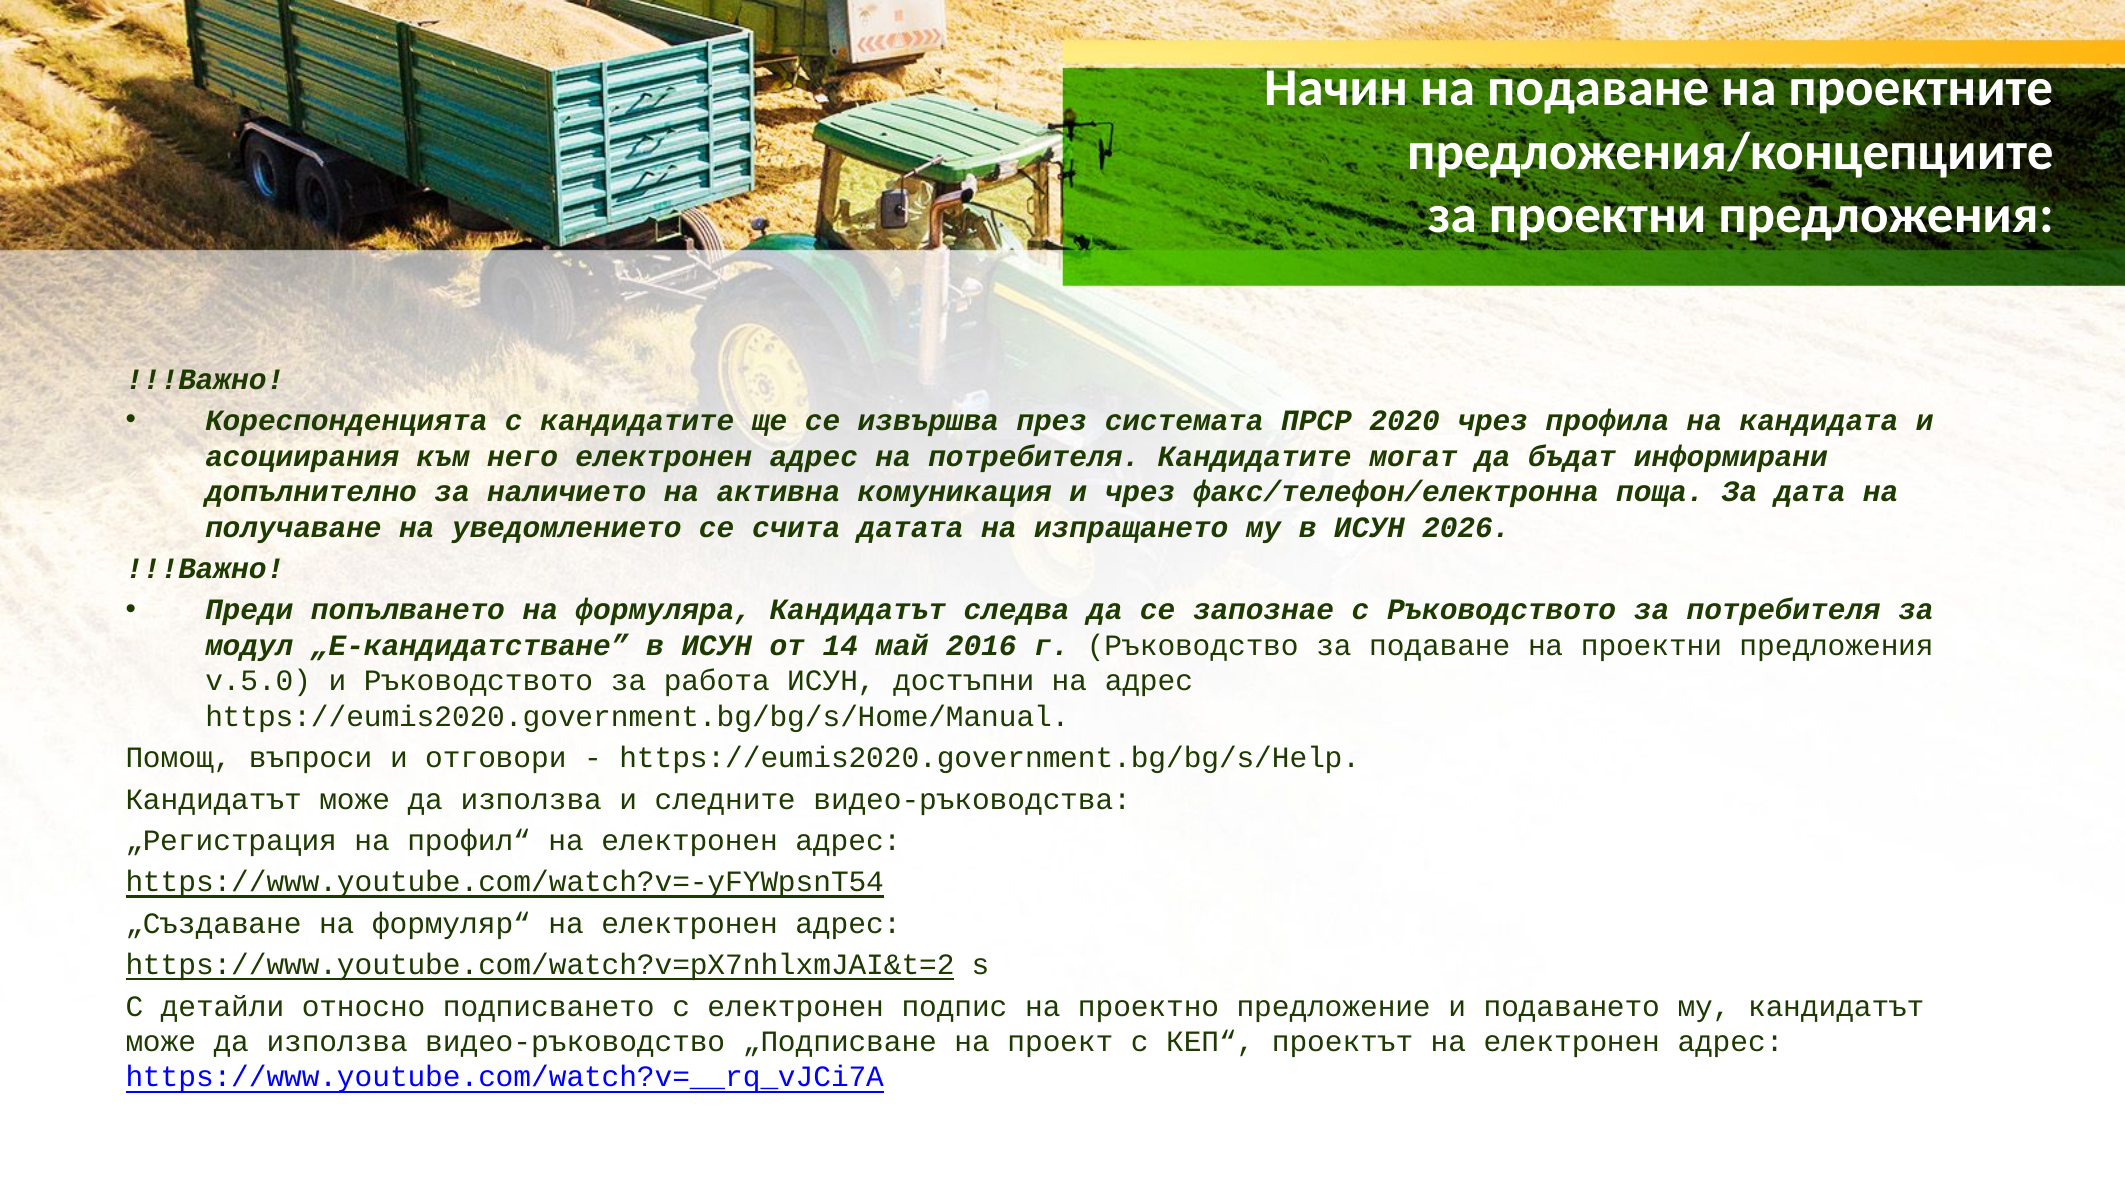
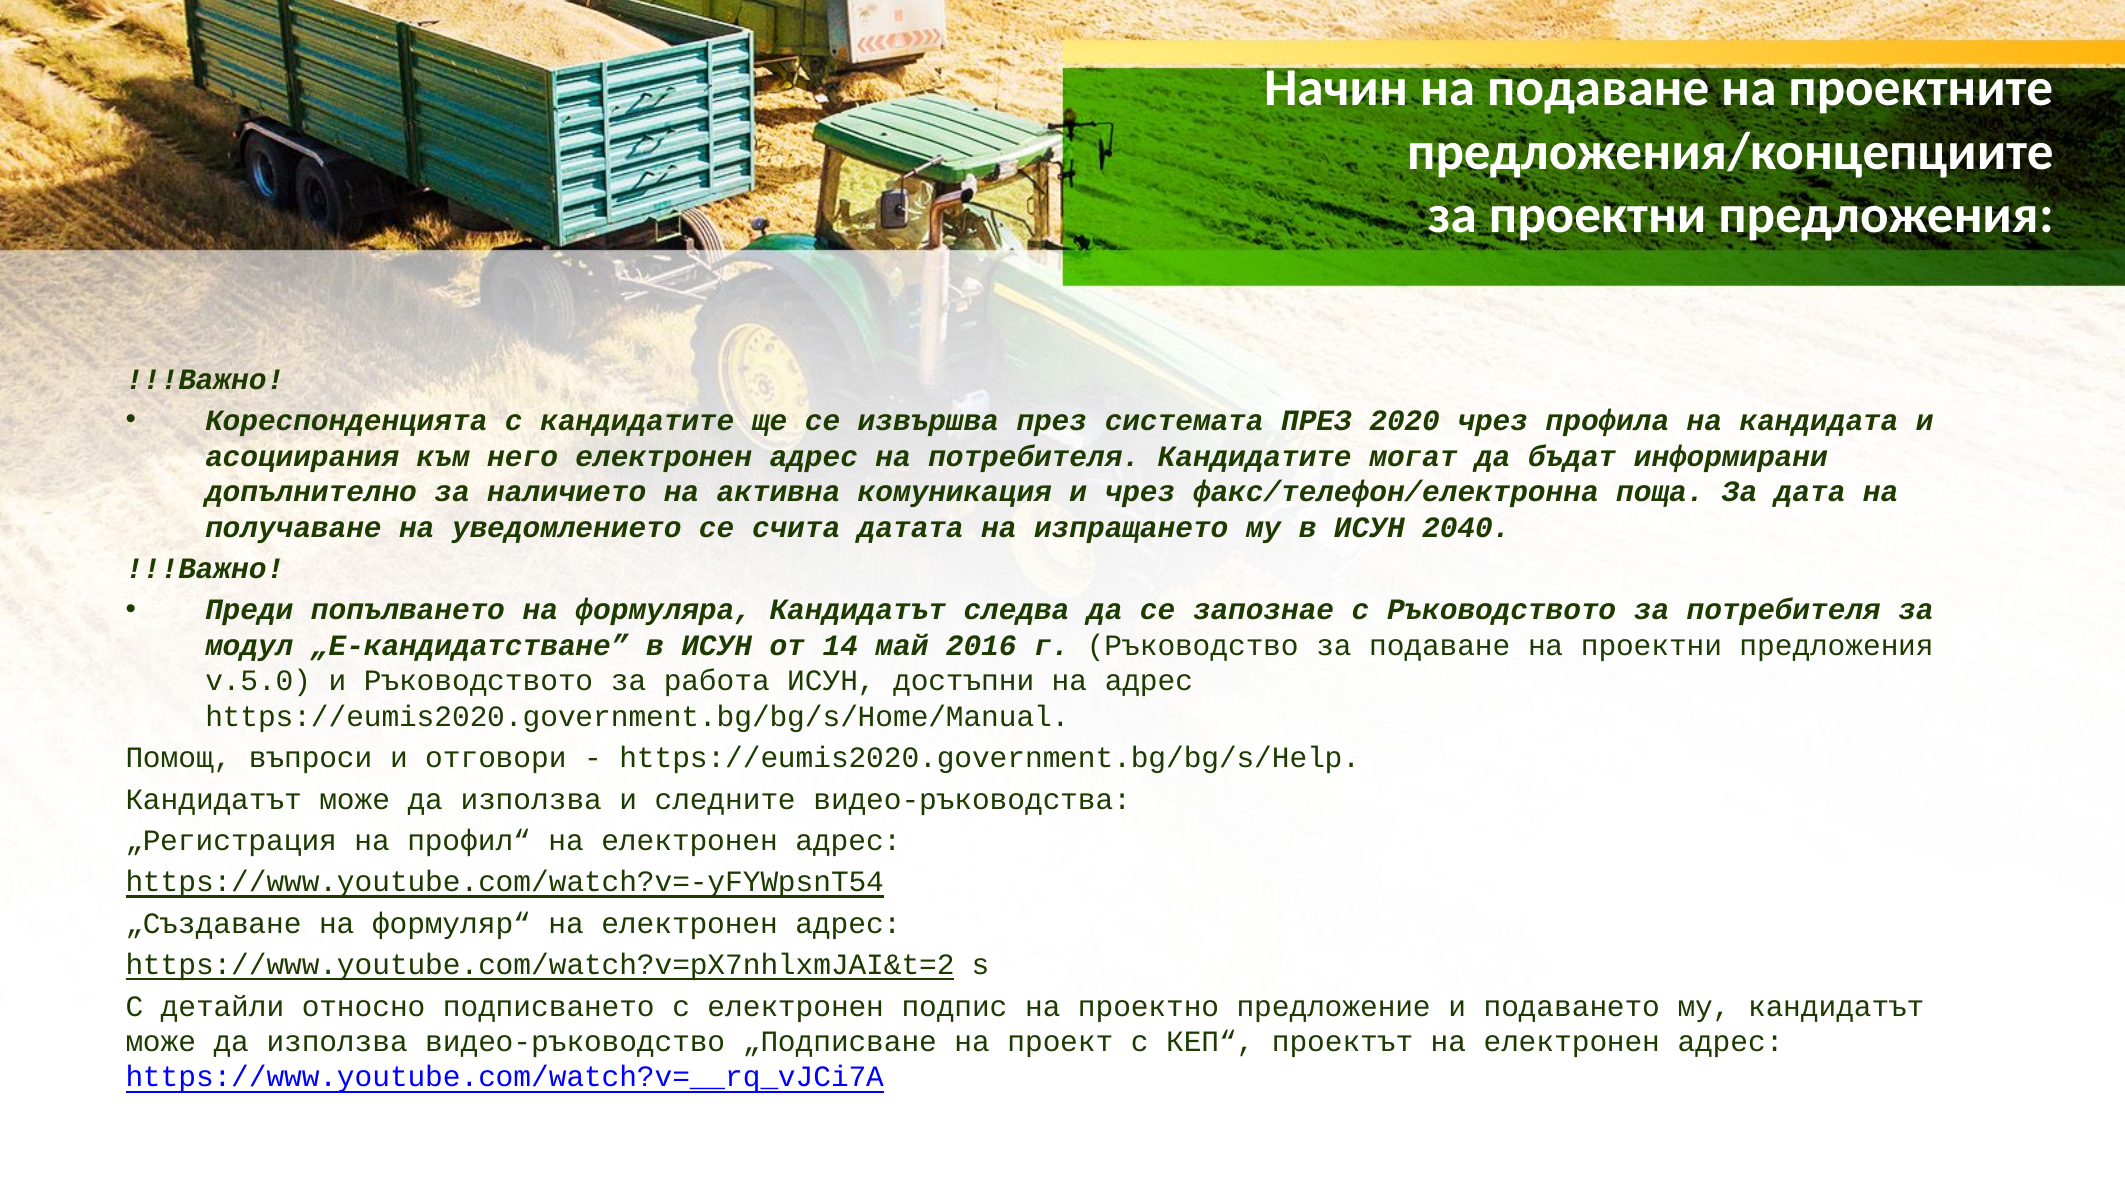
системата ПРСР: ПРСР -> ПРЕЗ (1316, 421)
2026: 2026 -> 2040 (1466, 527)
